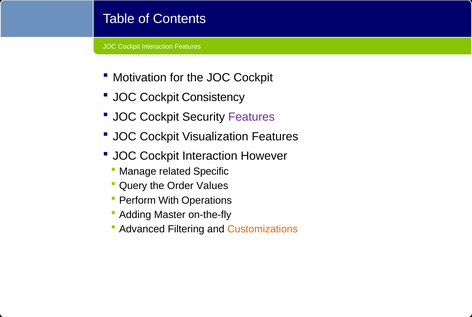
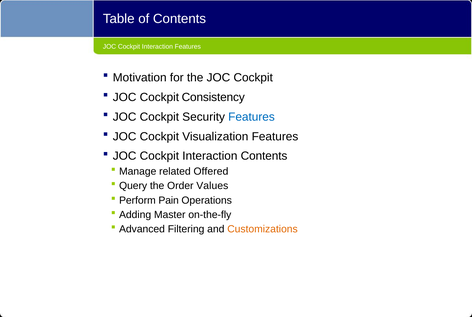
Features colour: purple -> blue (252, 117)
Interaction However: However -> Contents (264, 156)
Specific: Specific -> Offered (211, 171)
With: With -> Pain (169, 200)
